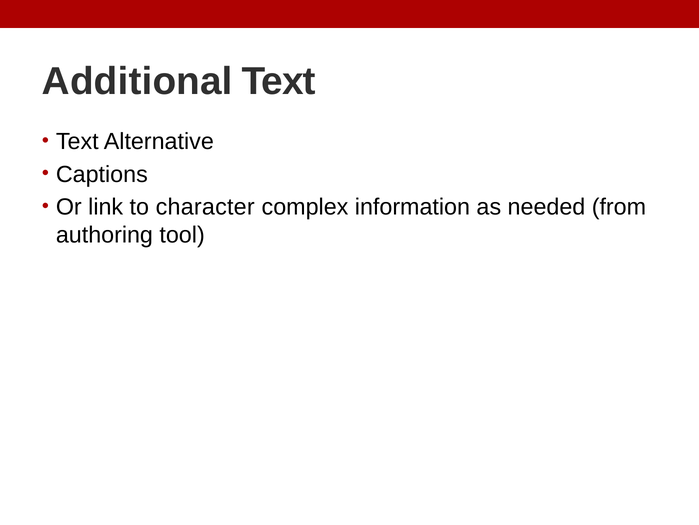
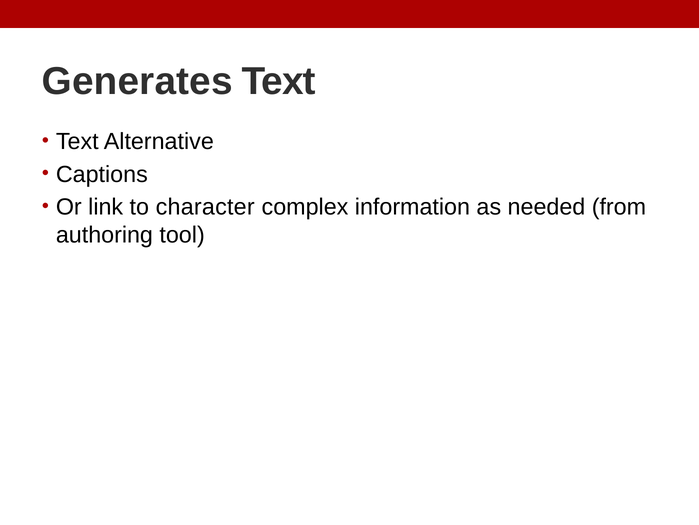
Additional: Additional -> Generates (137, 81)
